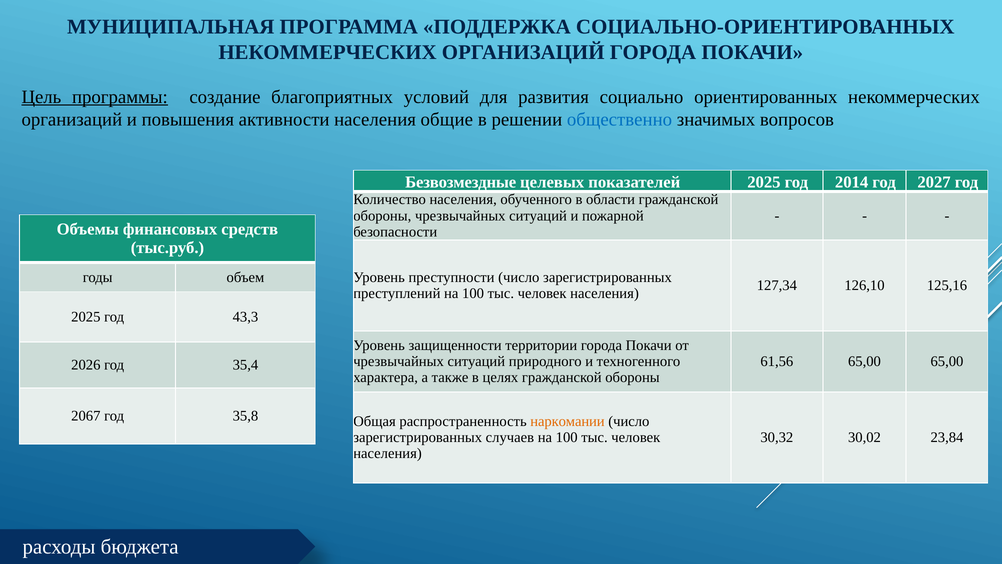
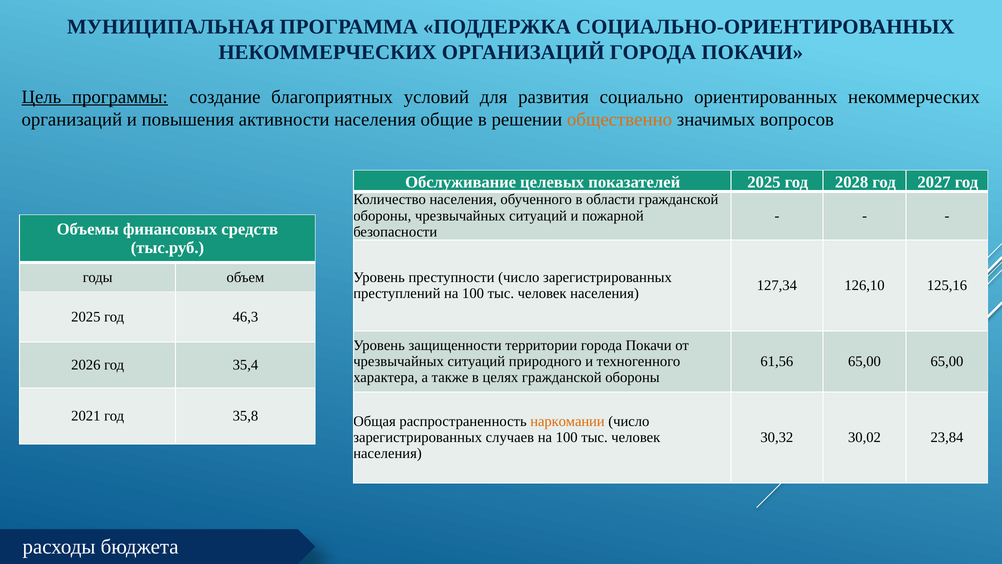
общественно colour: blue -> orange (620, 119)
Безвозмездные: Безвозмездные -> Обслуживание (461, 182)
2014: 2014 -> 2028 (852, 182)
43,3: 43,3 -> 46,3 (245, 317)
2067: 2067 -> 2021 (86, 416)
